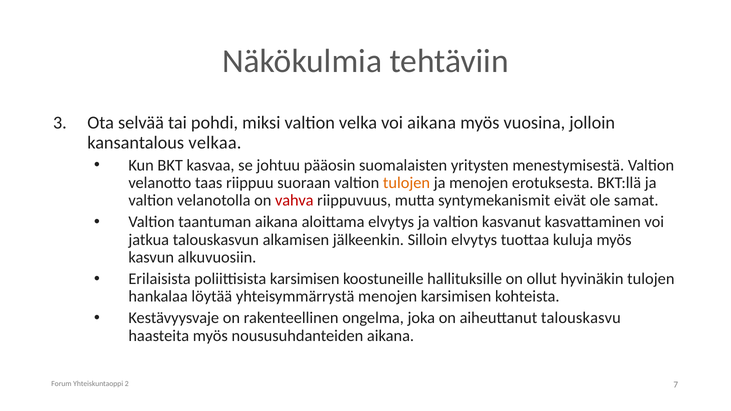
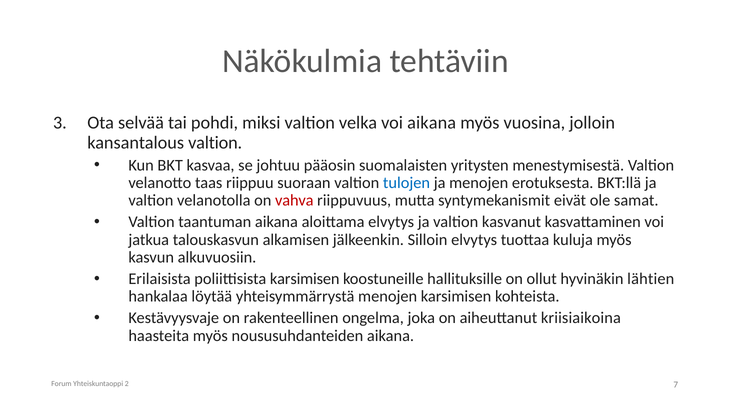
kansantalous velkaa: velkaa -> valtion (215, 143)
tulojen colour: orange -> blue (407, 183)
hyvinäkin tulojen: tulojen -> lähtien (651, 279)
talouskasvu: talouskasvu -> kriisiaikoina (581, 318)
